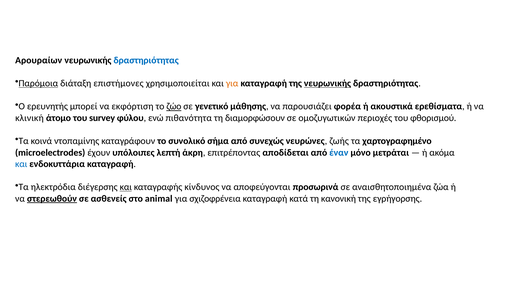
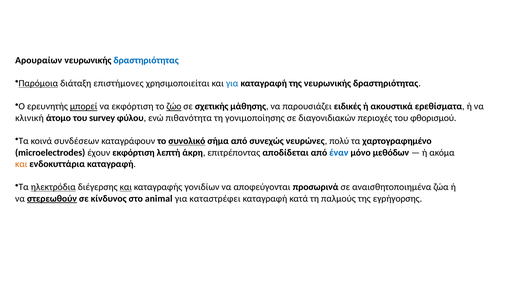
για colour: orange -> blue (232, 83)
νευρωνικής underline: present -> none (327, 83)
μπορεί underline: none -> present (84, 106)
γενετικό: γενετικό -> σχετικής (212, 106)
φορέα: φορέα -> ειδικές (347, 106)
διαμορφώσουν: διαμορφώσουν -> γονιμοποίησης (255, 118)
ομοζυγωτικών: ομοζυγωτικών -> διαγονιδιακών (327, 118)
ντοπαμίνης: ντοπαμίνης -> συνδέσεων (77, 141)
συνολικό underline: none -> present (187, 141)
ζωής: ζωής -> πολύ (339, 141)
έχουν υπόλοιπες: υπόλοιπες -> εκφόρτιση (133, 152)
μετράται: μετράται -> μεθόδων (391, 152)
και colour: blue -> orange (21, 164)
ηλεκτρόδια underline: none -> present (53, 187)
κίνδυνος: κίνδυνος -> γονιδίων (202, 187)
ασθενείς: ασθενείς -> κίνδυνος (109, 198)
σχιζοφρένεια: σχιζοφρένεια -> καταστρέφει (215, 198)
κανονική: κανονική -> παλμούς (338, 198)
